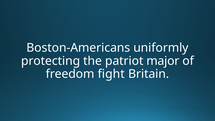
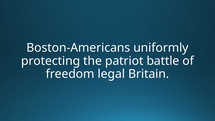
major: major -> battle (163, 61)
fight: fight -> legal (111, 74)
